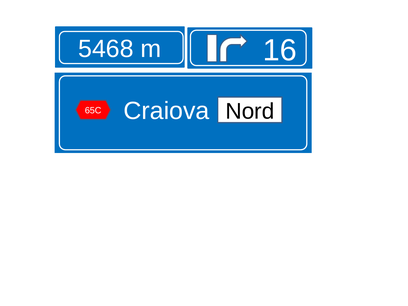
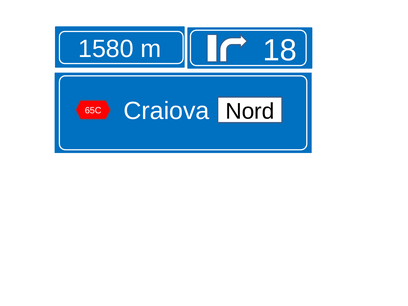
5468: 5468 -> 1580 (106, 49)
16: 16 -> 18 (280, 50)
